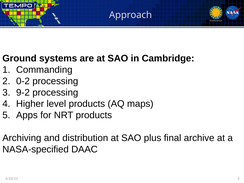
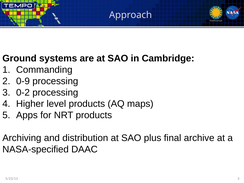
0-2: 0-2 -> 0-9 (23, 81)
9-2: 9-2 -> 0-2 (23, 92)
